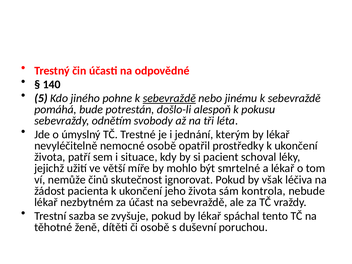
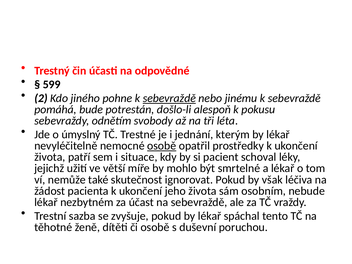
140: 140 -> 599 (52, 85)
5: 5 -> 2 (41, 98)
osobě underline: none -> present (162, 146)
činů: činů -> také (98, 180)
kontrola: kontrola -> osobním (264, 191)
